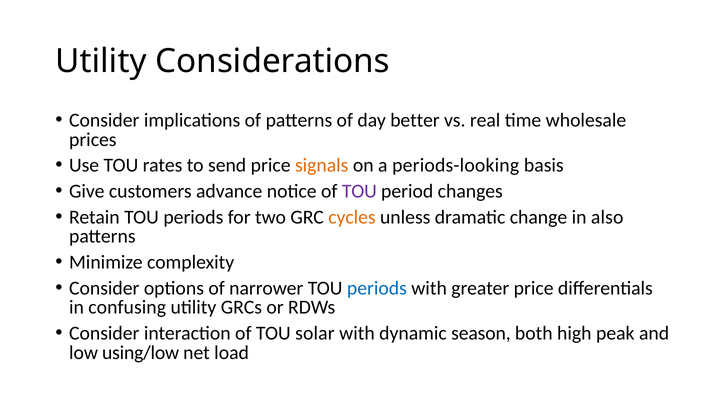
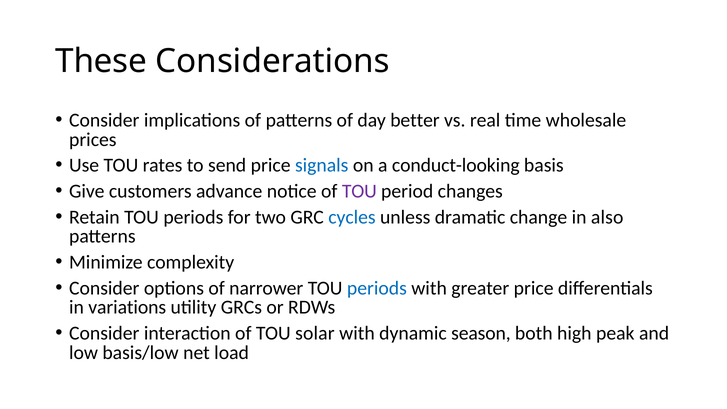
Utility: Utility -> These (101, 61)
signals colour: orange -> blue (322, 165)
periods-looking: periods-looking -> conduct-looking (456, 165)
cycles colour: orange -> blue (352, 217)
confusing: confusing -> variations (127, 307)
using/low: using/low -> basis/low (141, 352)
